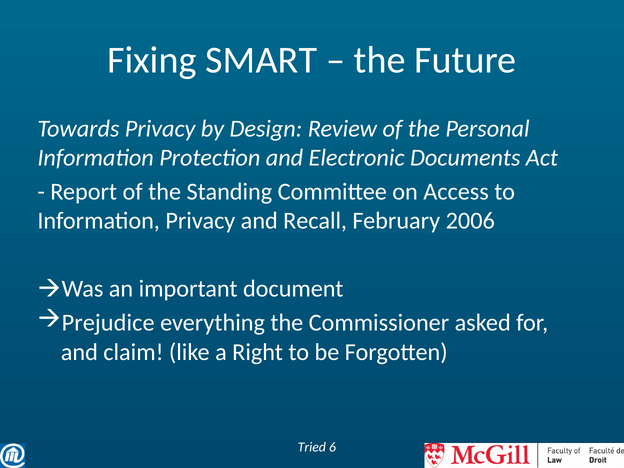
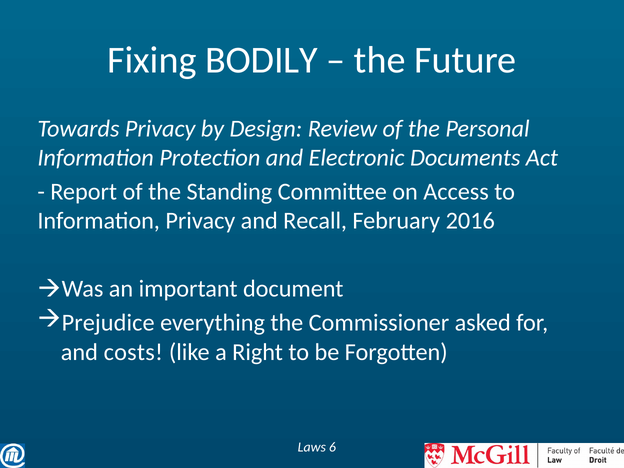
SMART: SMART -> BODILY (261, 60)
2006: 2006 -> 2016 (470, 221)
claim: claim -> costs (133, 352)
Tried: Tried -> Laws (312, 447)
